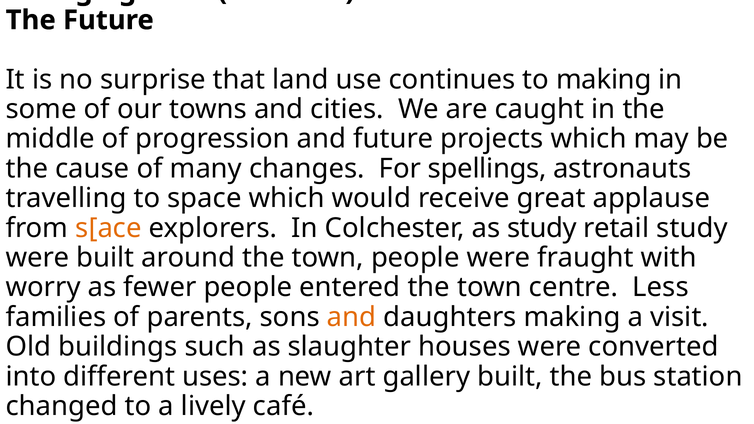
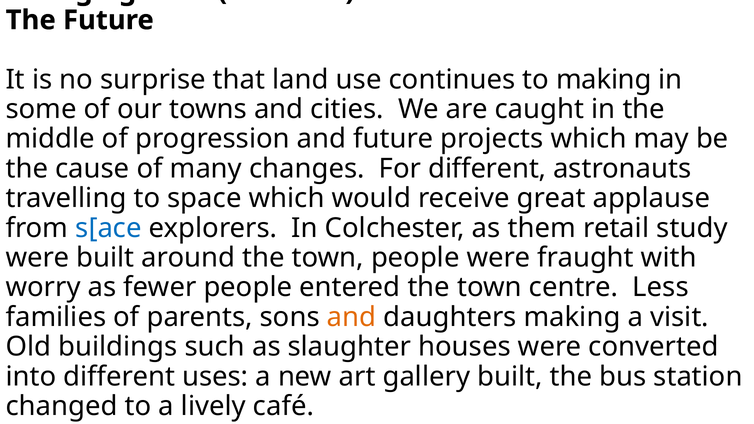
For spellings: spellings -> different (487, 169)
s[ace colour: orange -> blue (109, 228)
as study: study -> them (542, 228)
